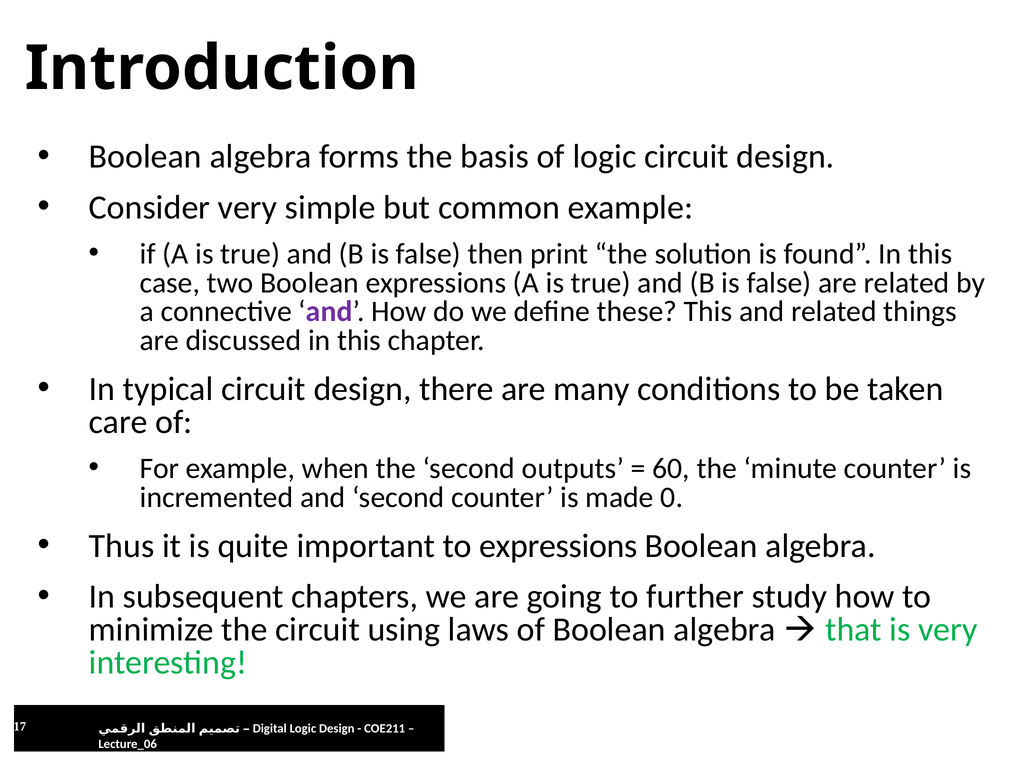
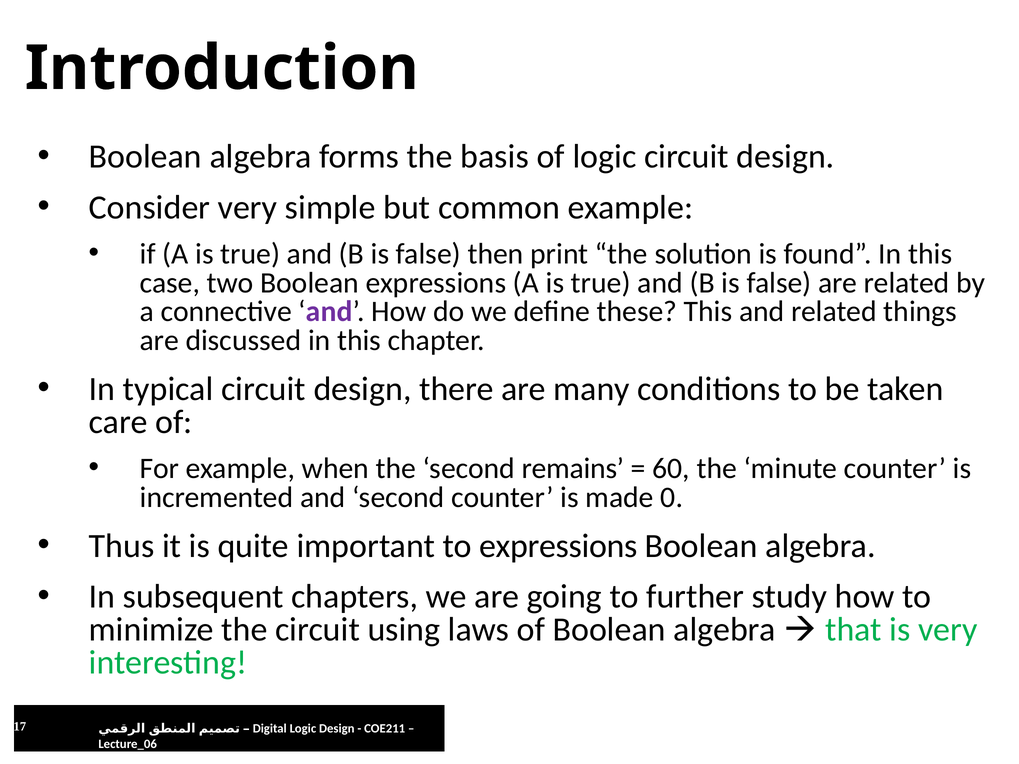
outputs: outputs -> remains (573, 469)
